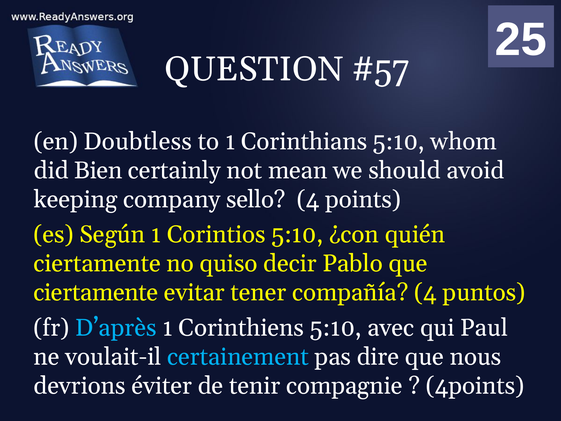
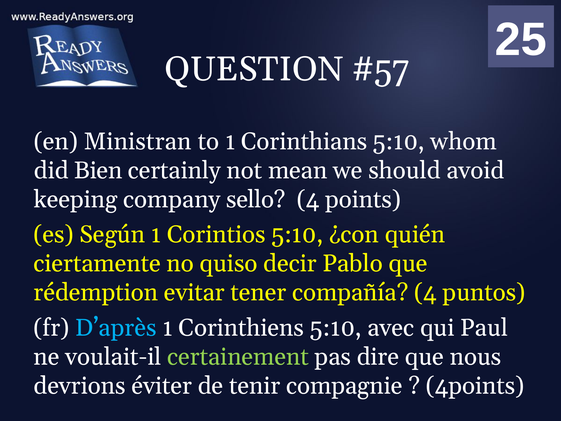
Doubtless: Doubtless -> Ministran (138, 141)
ciertamente: ciertamente -> rédemption (96, 292)
certainement colour: light blue -> light green (238, 356)
